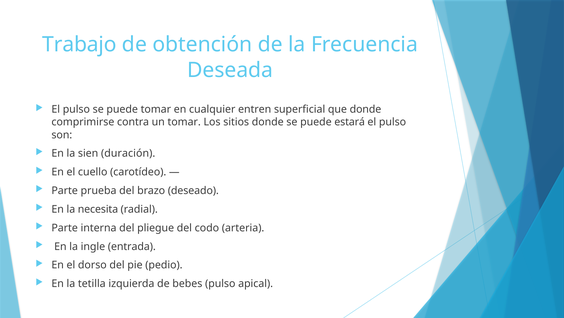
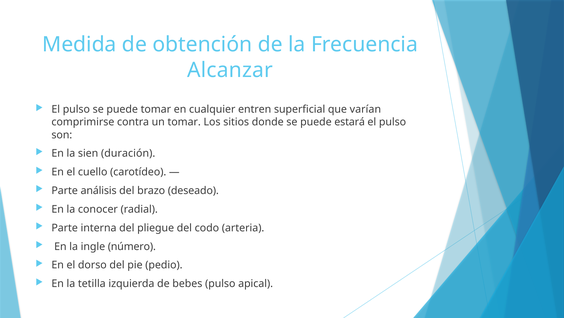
Trabajo: Trabajo -> Medida (79, 44)
Deseada: Deseada -> Alcanzar (230, 70)
que donde: donde -> varían (365, 109)
prueba: prueba -> análisis (99, 190)
necesita: necesita -> conocer (98, 209)
entrada: entrada -> número (132, 246)
